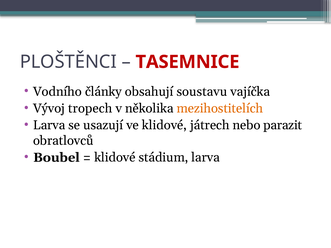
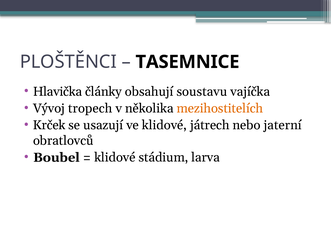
TASEMNICE colour: red -> black (188, 62)
Vodního: Vodního -> Hlavička (58, 92)
Larva: Larva -> Krček (49, 125)
parazit: parazit -> jaterní (283, 125)
